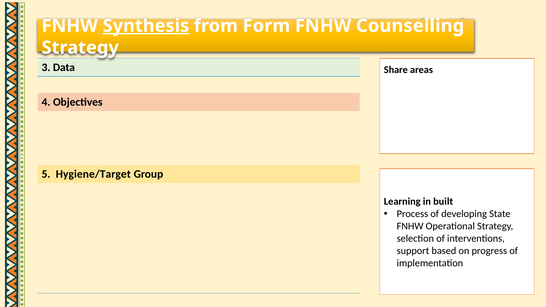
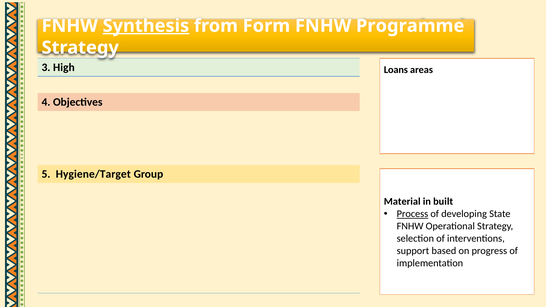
Counselling: Counselling -> Programme (410, 26)
Data: Data -> High (64, 67)
Share: Share -> Loans (396, 70)
Learning: Learning -> Material (402, 202)
Process underline: none -> present (412, 214)
